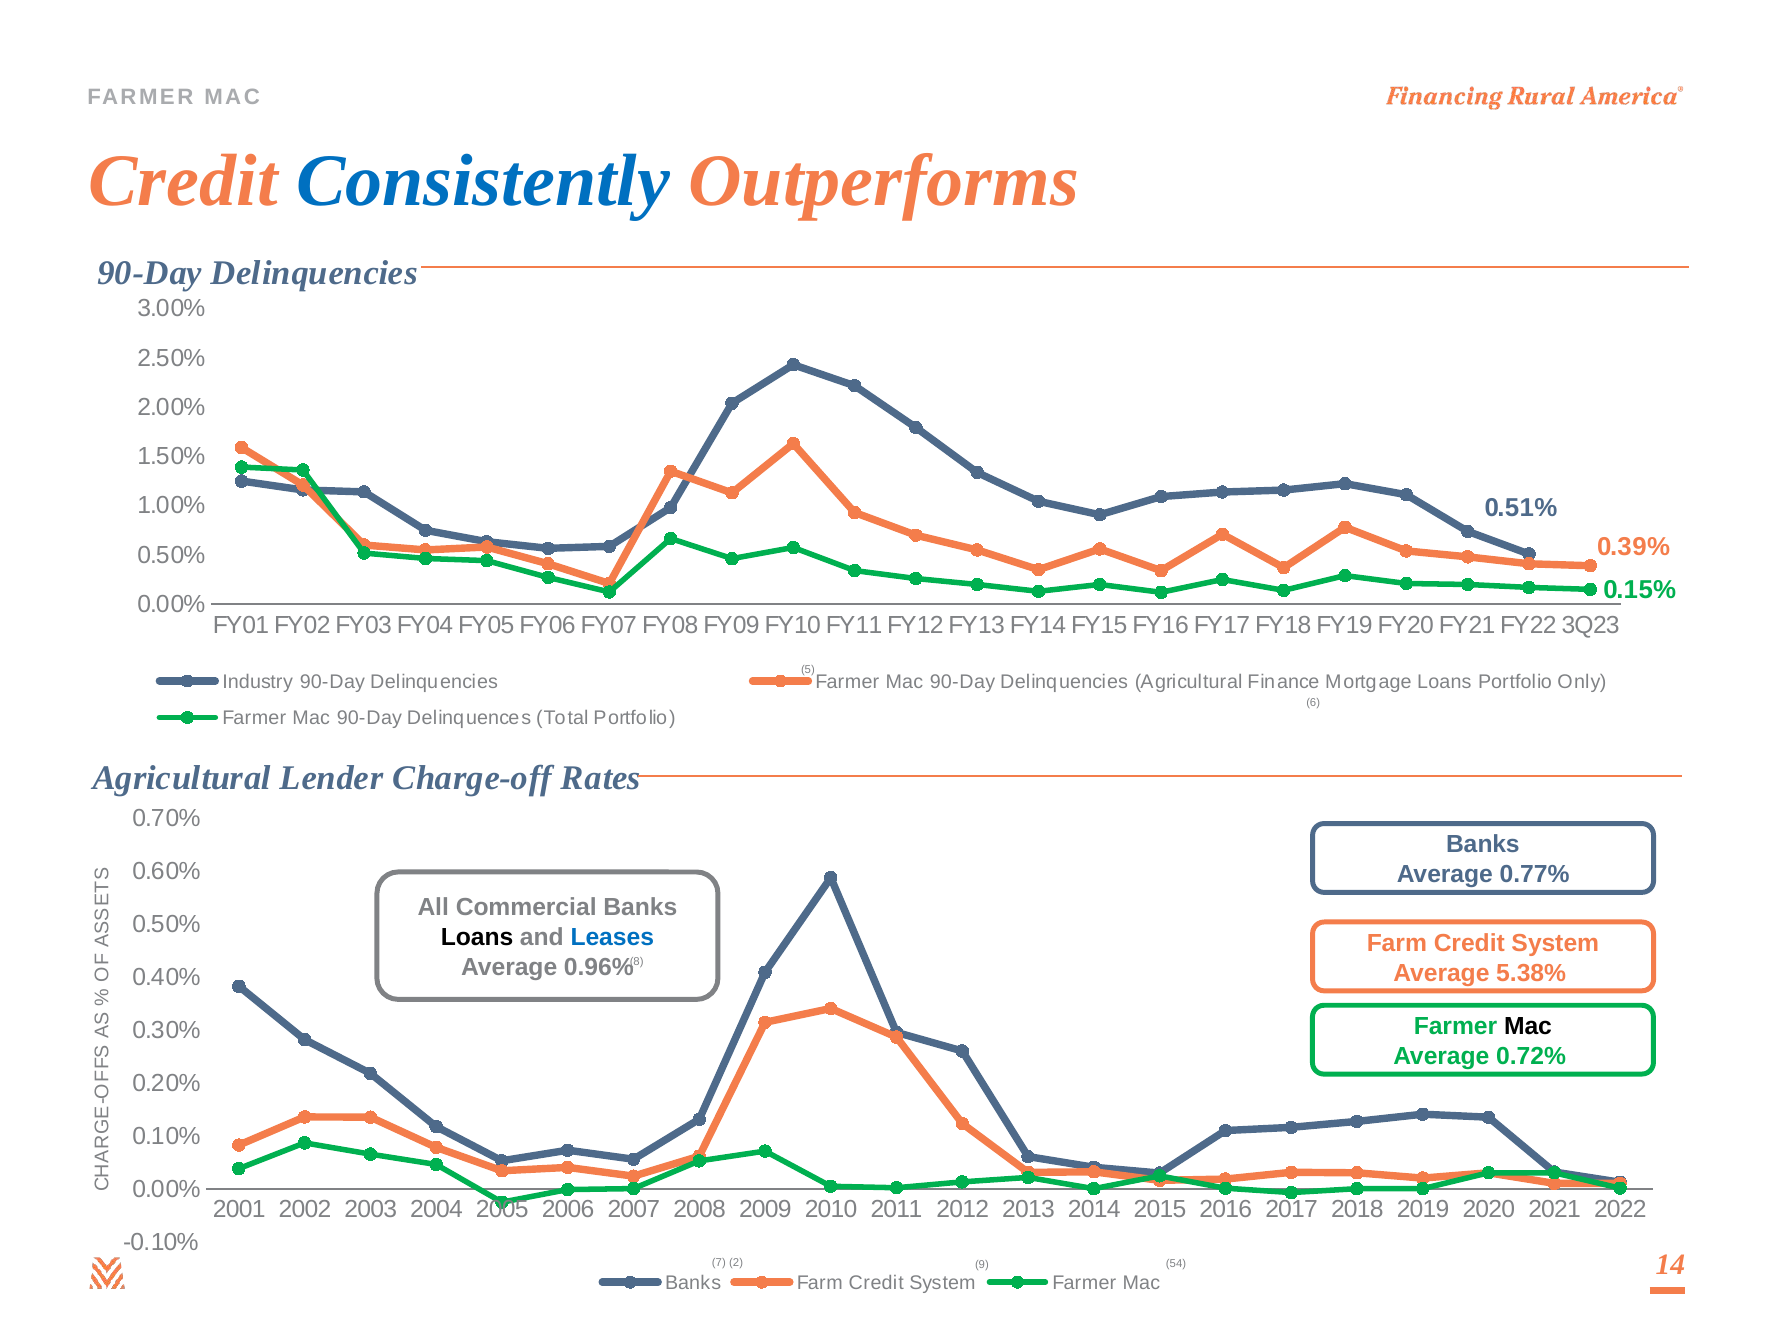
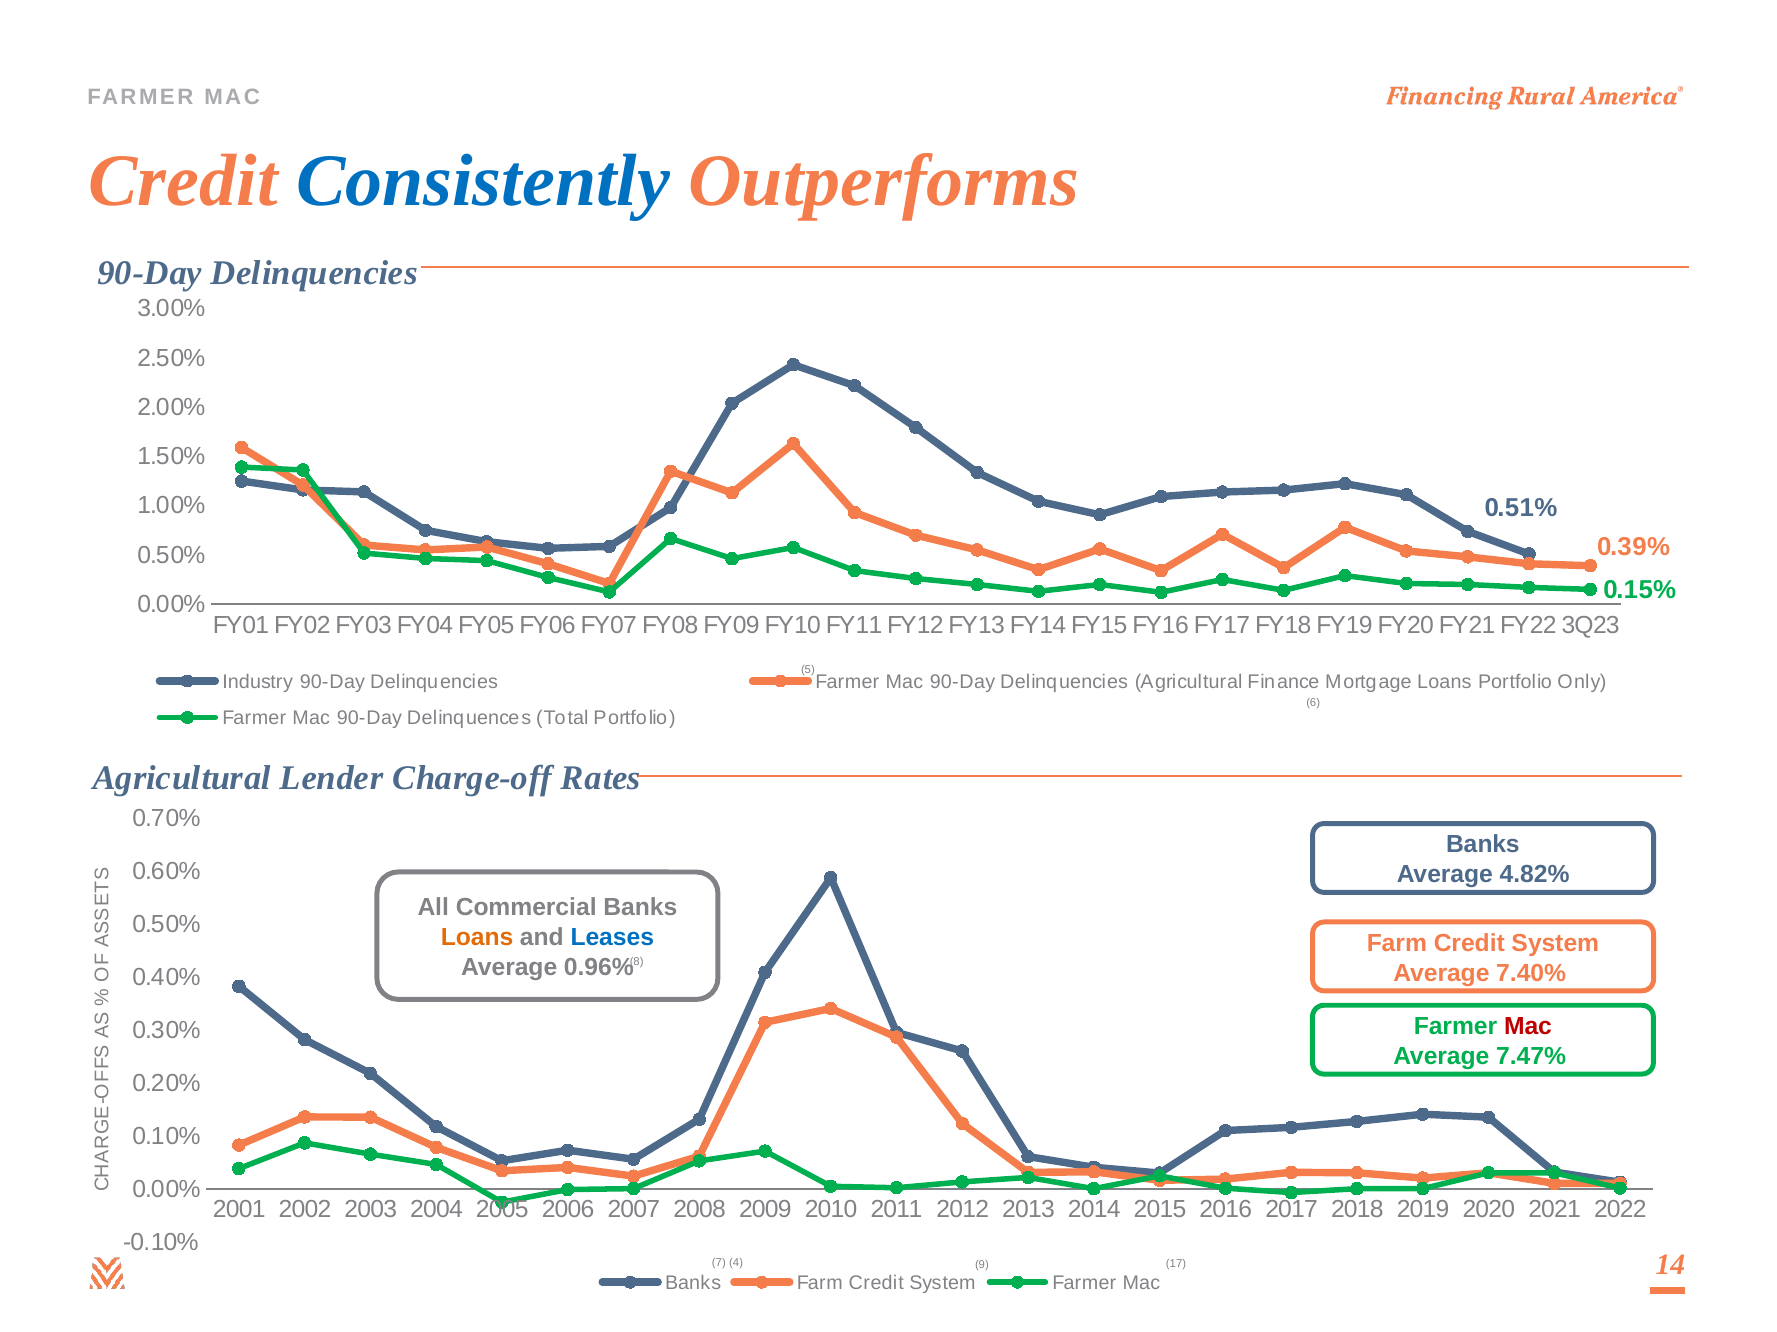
0.77%: 0.77% -> 4.82% (1535, 875)
Loans colour: black -> orange (477, 938)
5.38%: 5.38% -> 7.40% (1531, 973)
Mac colour: black -> red (1528, 1027)
0.72%: 0.72% -> 7.47% (1531, 1057)
2: 2 -> 4 (736, 1263)
54: 54 -> 17 (1176, 1265)
